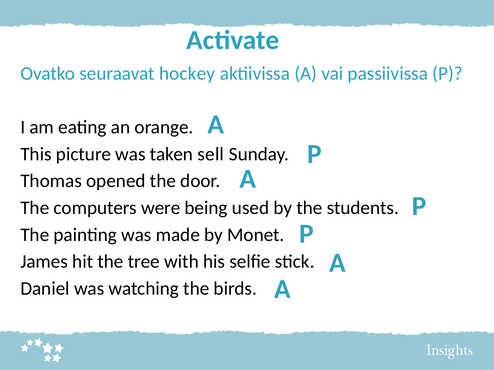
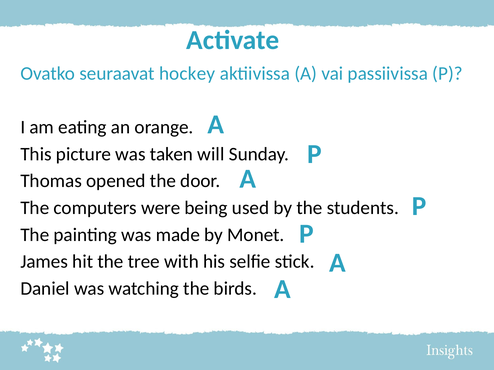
sell: sell -> will (211, 154)
